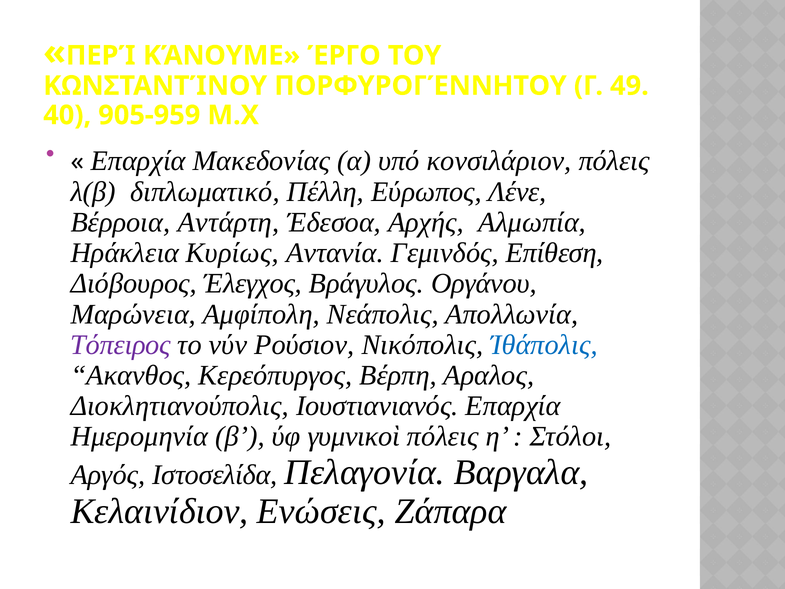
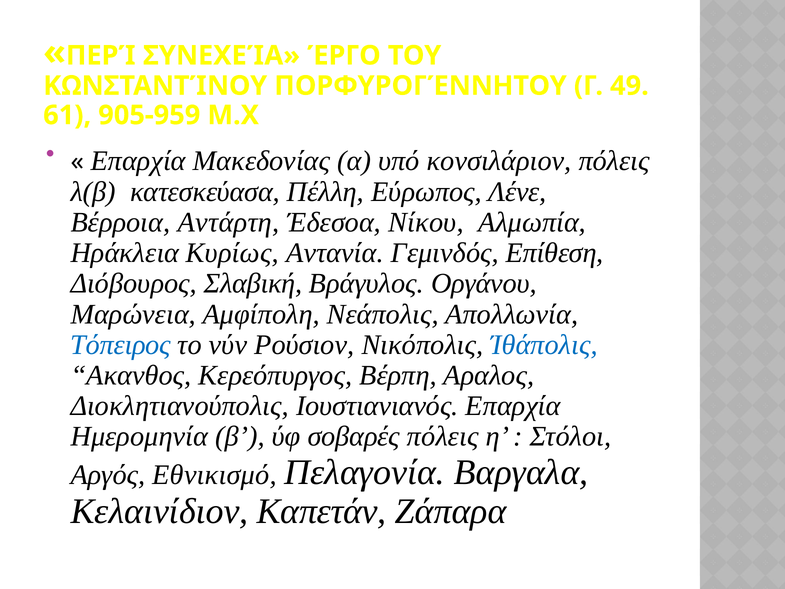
ΚΆΝΟΥΜΕ: ΚΆΝΟΥΜΕ -> ΣΥΝΕΧΕΊΑ (222, 56)
40: 40 -> 61 (67, 115)
διπλωματικό: διπλωματικό -> κατεσκεύασα (205, 192)
Αρχής: Αρχής -> Νίκου (426, 222)
Έλεγχος: Έλεγχος -> Σλαβική (253, 283)
Τόπειρος colour: purple -> blue (121, 345)
γυμνικοὶ: γυμνικοὶ -> σοβαρές (354, 436)
Ιστοσελίδα: Ιστοσελίδα -> Εθνικισμό (215, 475)
Ενώσεις: Ενώσεις -> Καπετάν (322, 511)
